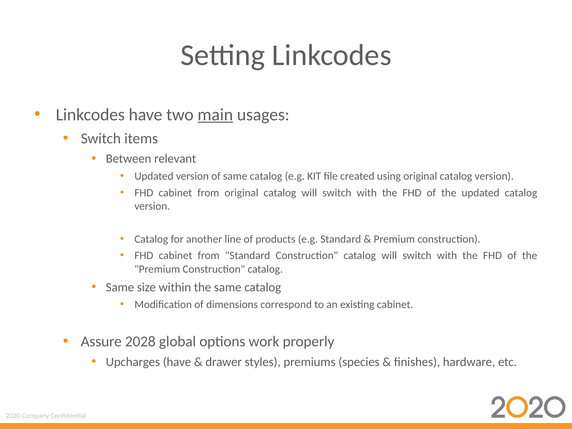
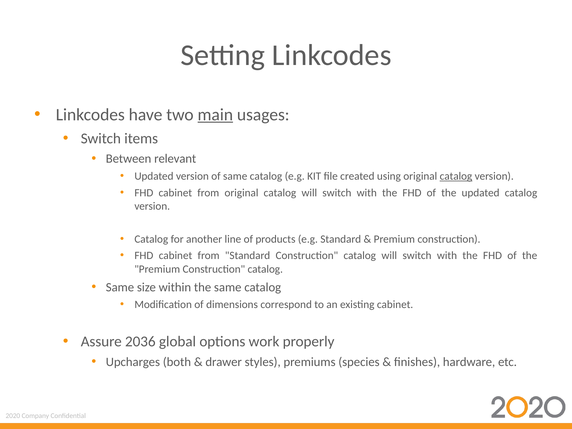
catalog underline: none -> present (456, 176)
2028: 2028 -> 2036 (140, 342)
Upcharges have: have -> both (177, 362)
